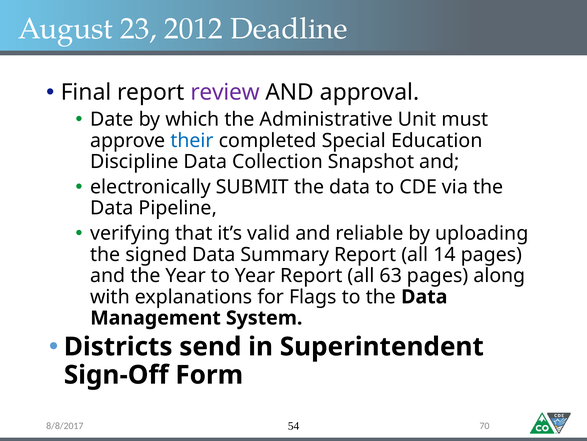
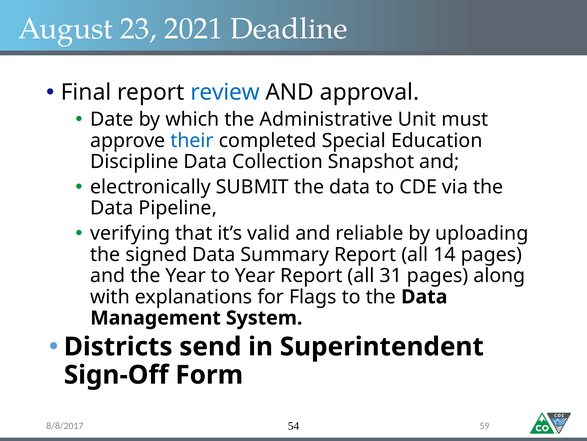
2012: 2012 -> 2021 (194, 29)
review colour: purple -> blue (225, 92)
63: 63 -> 31 (391, 275)
70: 70 -> 59 (484, 425)
